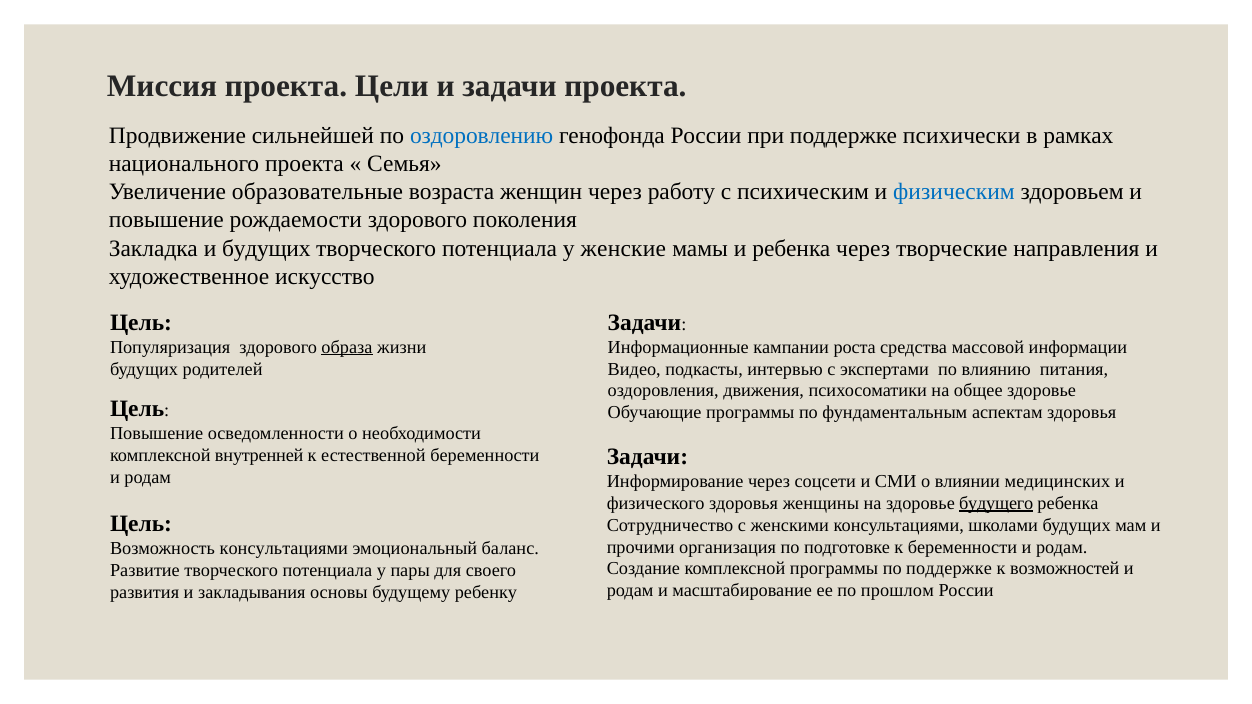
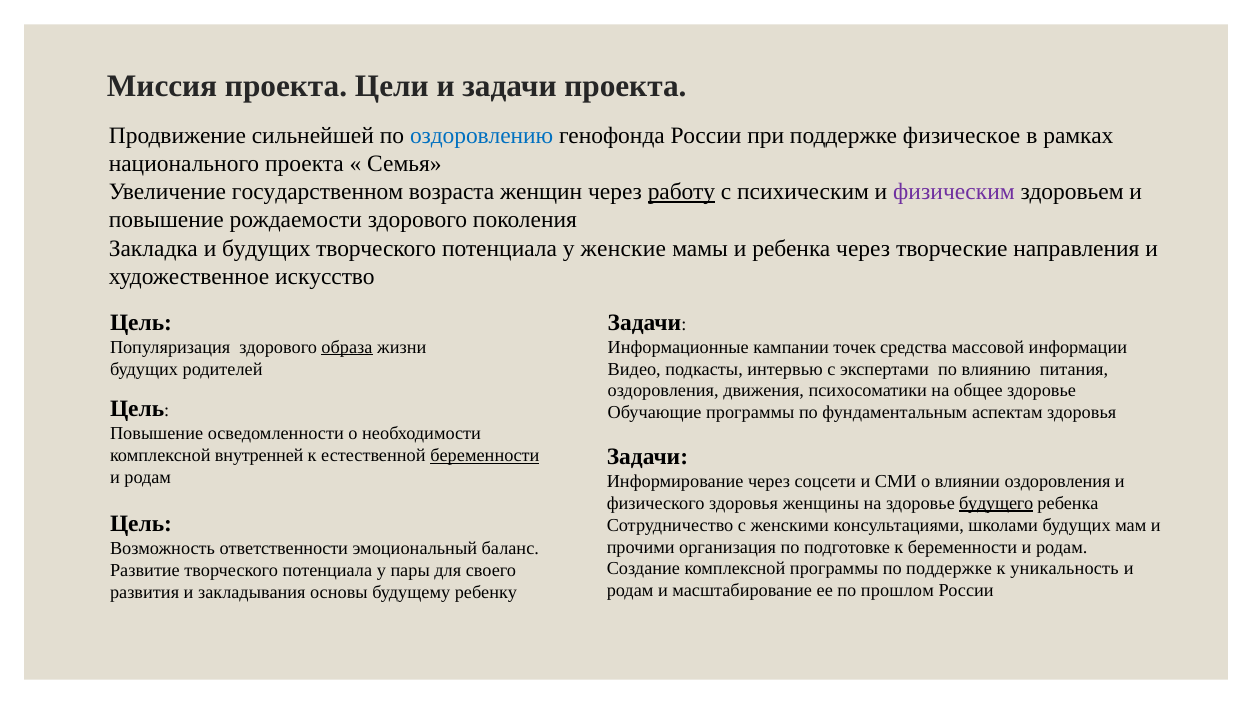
психически: психически -> физическое (962, 136)
образовательные: образовательные -> государственном (318, 192)
работу underline: none -> present (681, 192)
физическим colour: blue -> purple (954, 192)
роста: роста -> точек (855, 347)
беременности underline: none -> present (485, 456)
влиянии медицинских: медицинских -> оздоровления (1058, 481)
Возможность консультациями: консультациями -> ответственности (284, 548)
возможностей: возможностей -> уникальность (1065, 569)
